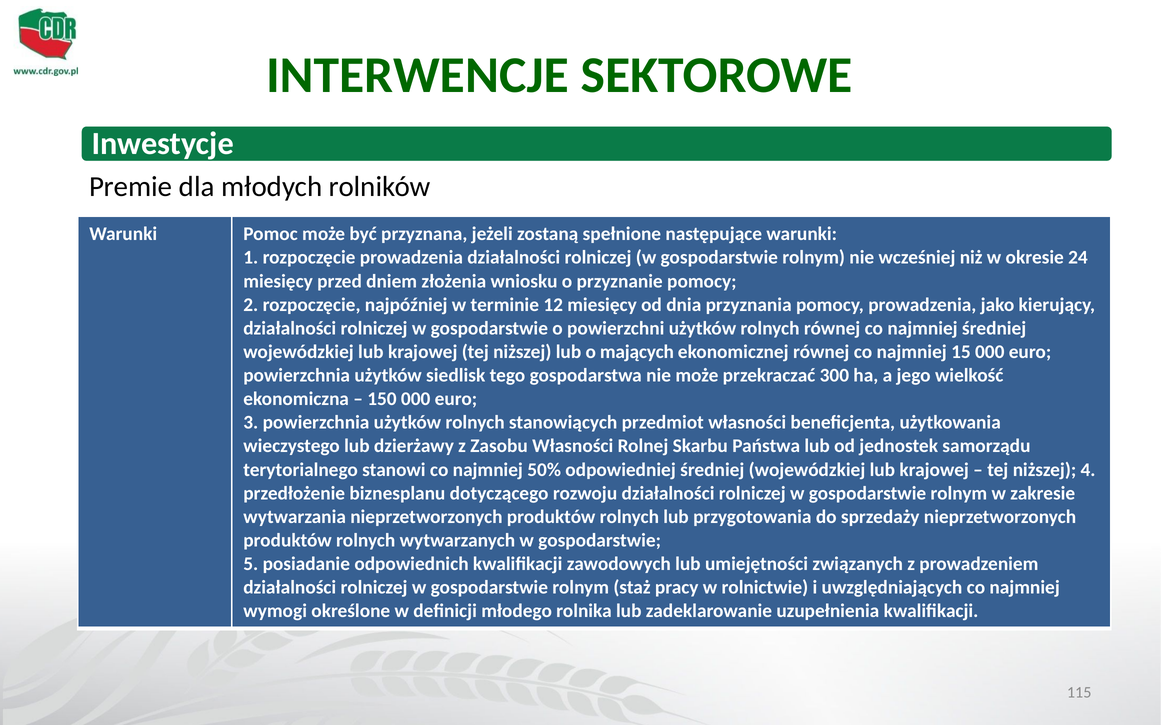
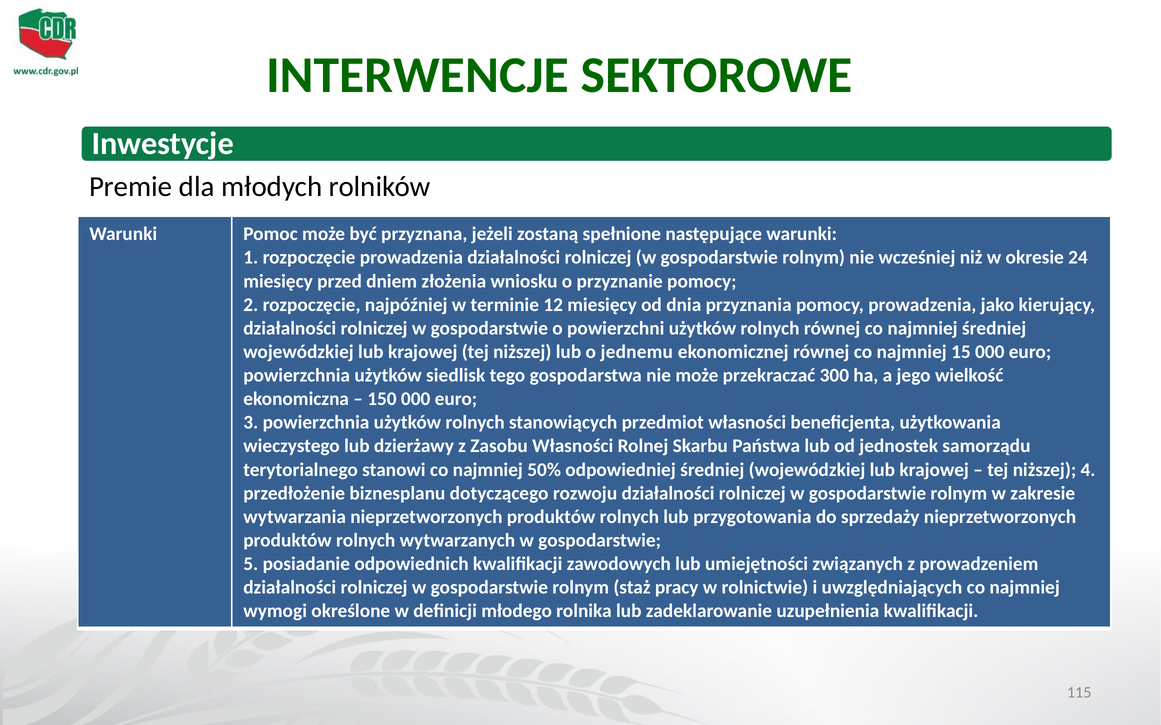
mających: mających -> jednemu (637, 352)
